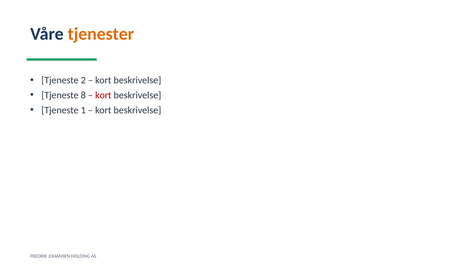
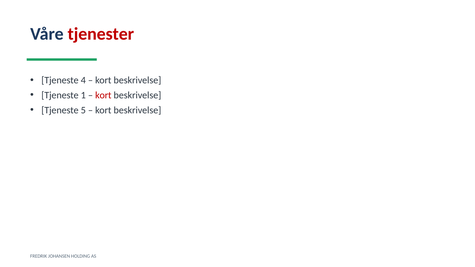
tjenester colour: orange -> red (101, 34)
2: 2 -> 4 (83, 80)
8: 8 -> 1 (83, 95)
1: 1 -> 5 (83, 110)
